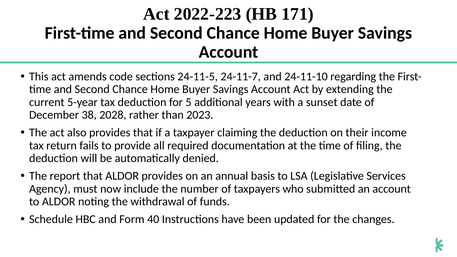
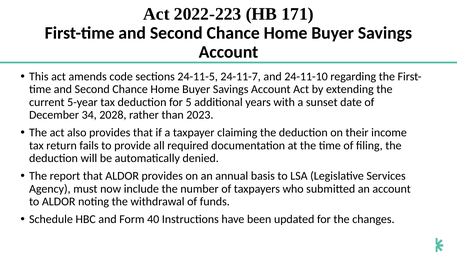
38: 38 -> 34 (89, 115)
